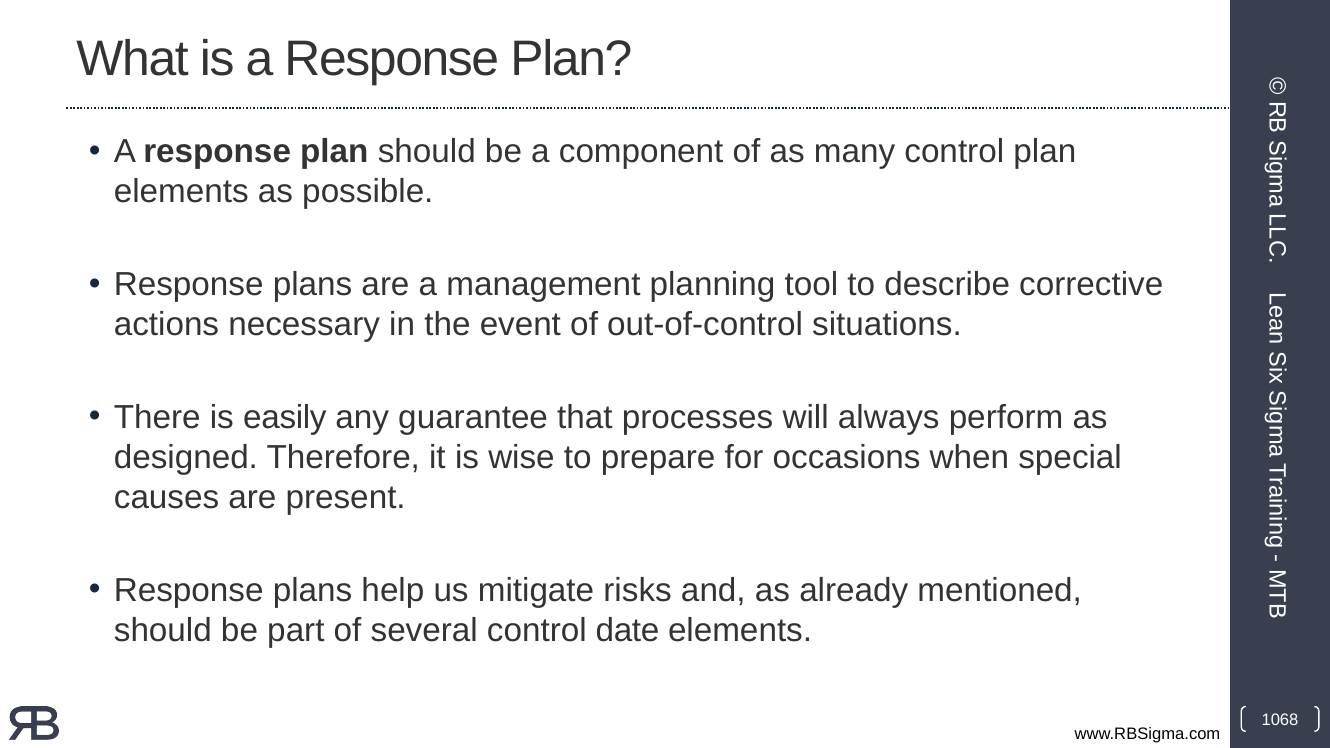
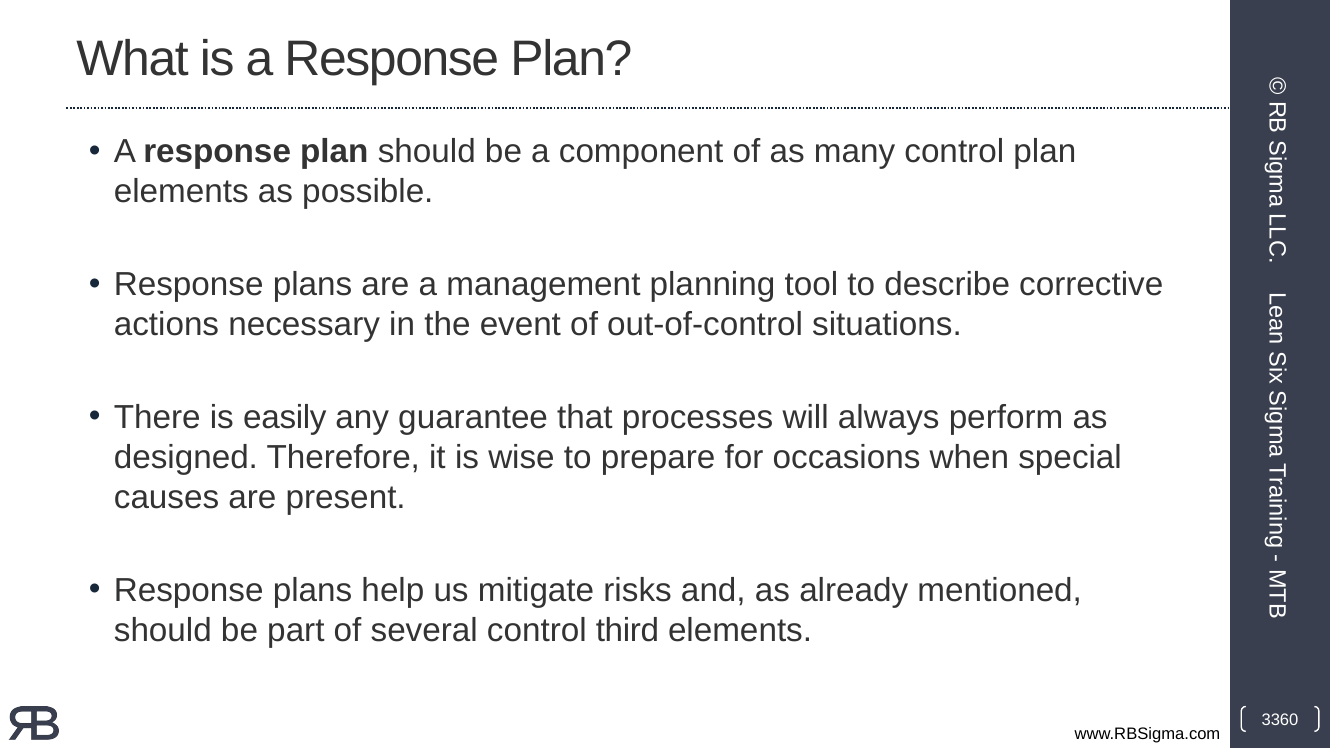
date: date -> third (628, 631)
1068: 1068 -> 3360 (1280, 720)
